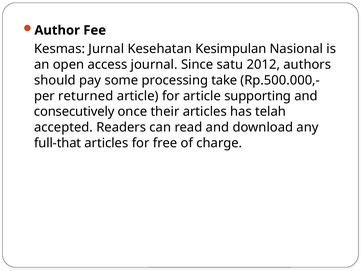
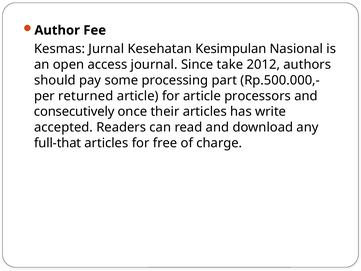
satu: satu -> take (230, 65)
take: take -> part (224, 80)
supporting: supporting -> processors (258, 96)
telah: telah -> write (271, 112)
